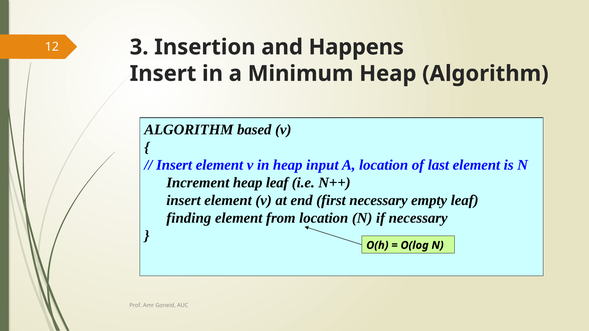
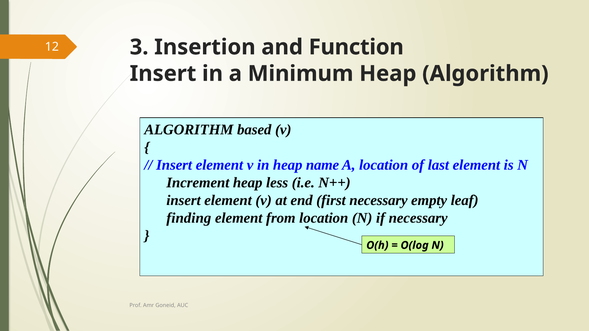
Happens: Happens -> Function (356, 47)
input: input -> name (323, 165)
heap leaf: leaf -> less (277, 183)
